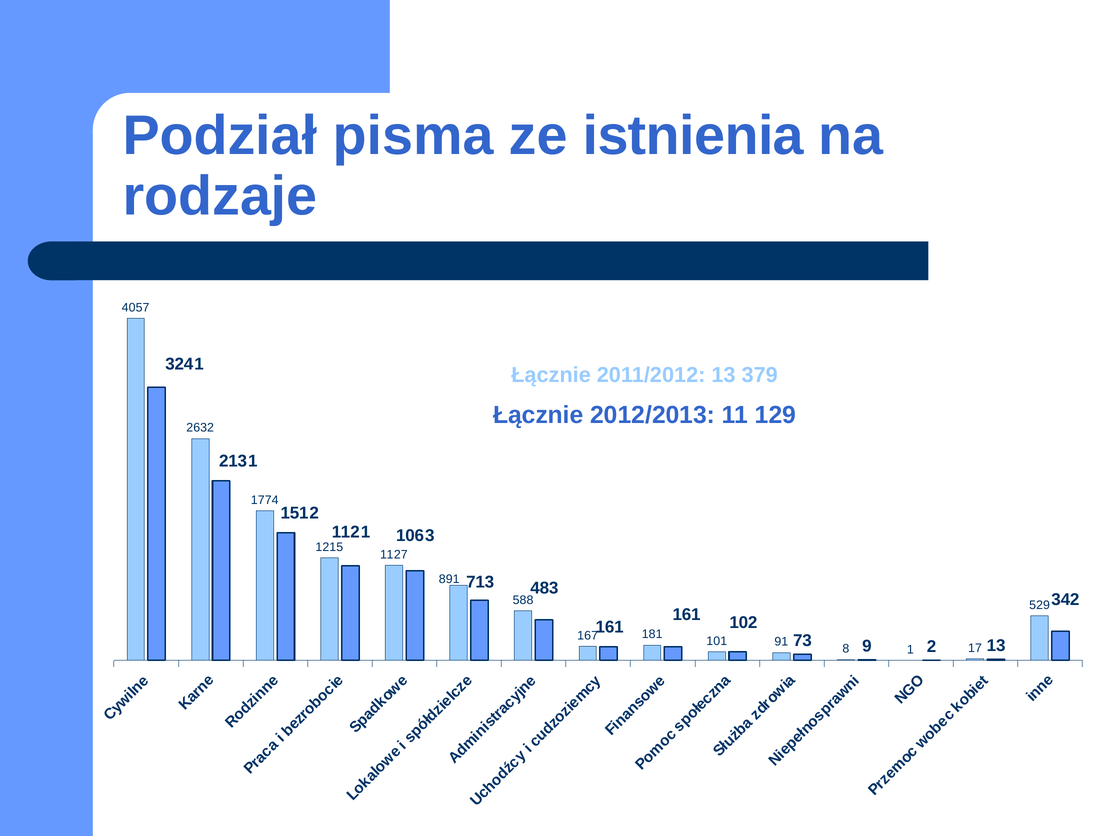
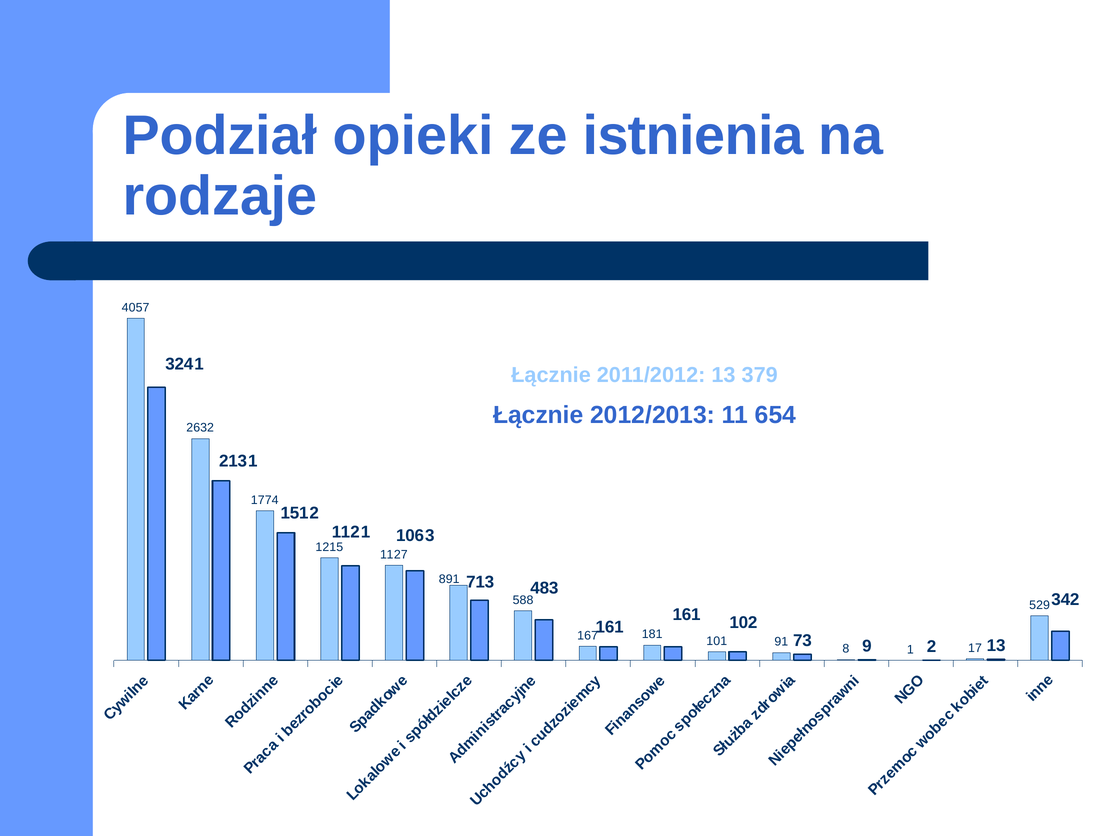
pisma: pisma -> opieki (413, 136)
129: 129 -> 654 (776, 415)
